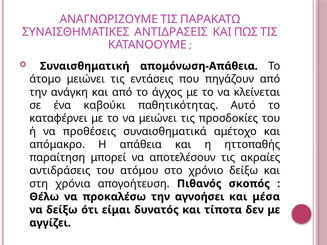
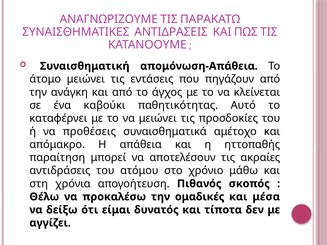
χρόνιο δείξω: δείξω -> μάθω (244, 171)
αγνοήσει: αγνοήσει -> ομαδικές (200, 197)
